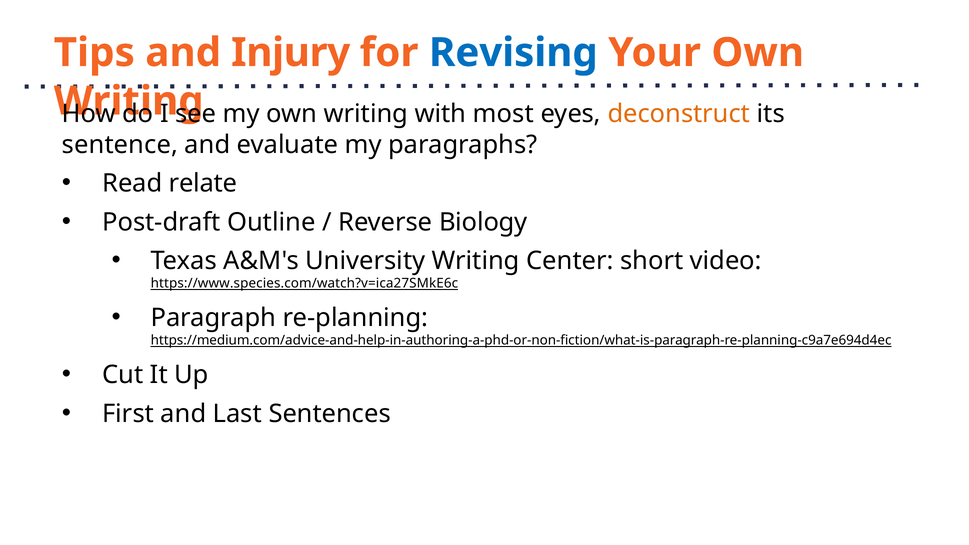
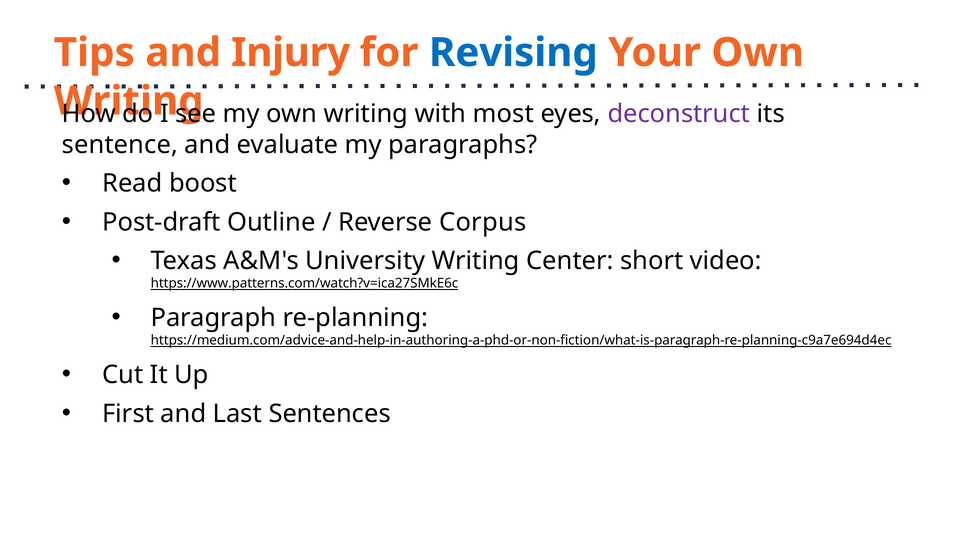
deconstruct colour: orange -> purple (679, 114)
relate: relate -> boost (203, 183)
Biology: Biology -> Corpus (483, 222)
https://www.species.com/watch?v=ica27SMkE6c: https://www.species.com/watch?v=ica27SMkE6c -> https://www.patterns.com/watch?v=ica27SMkE6c (304, 284)
